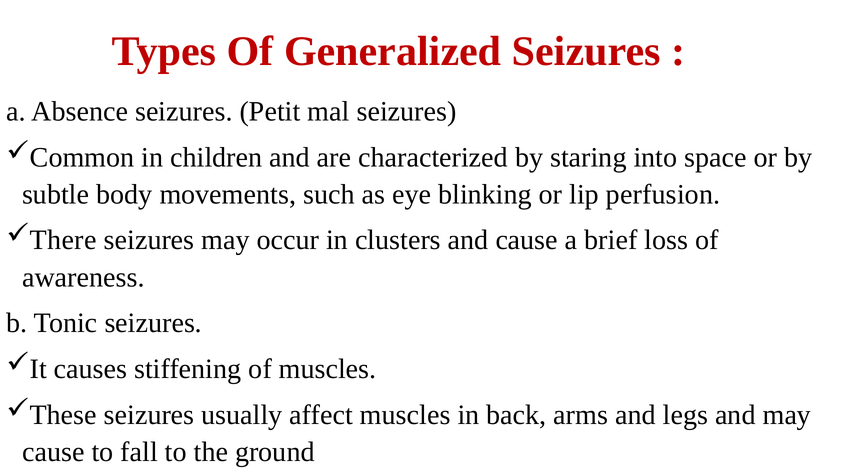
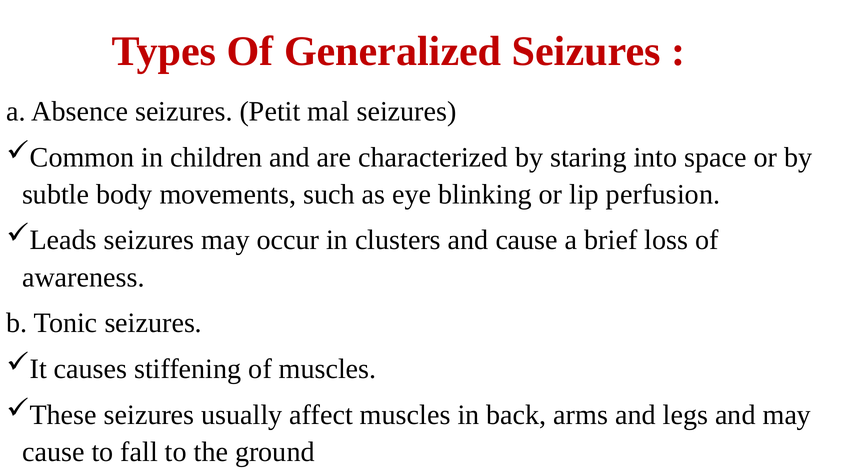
There: There -> Leads (63, 240)
